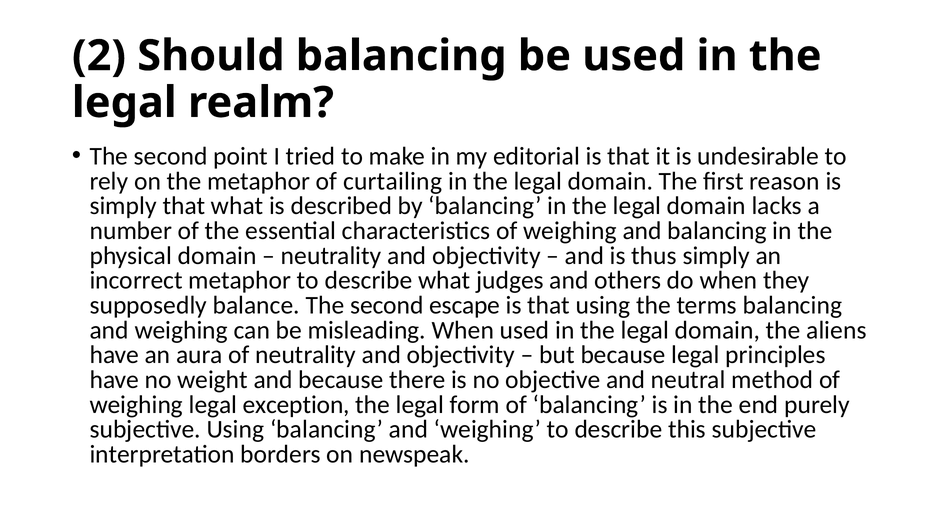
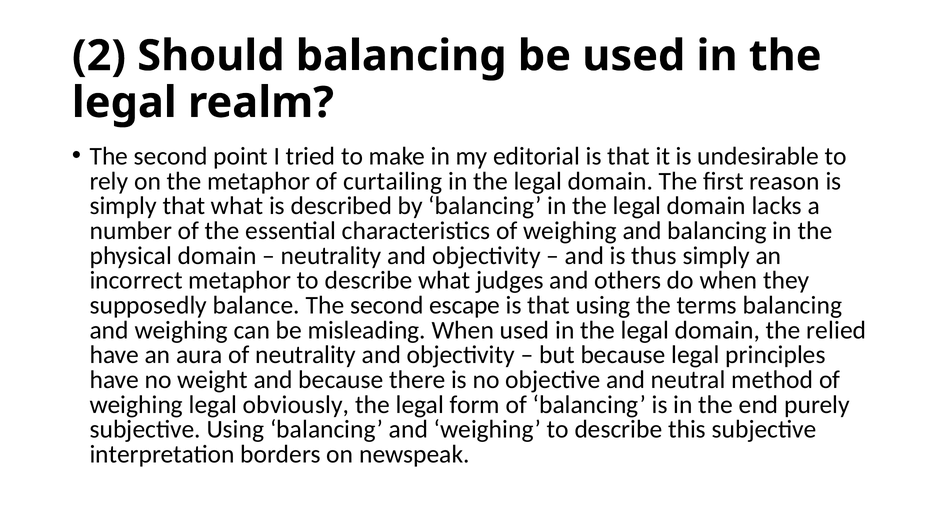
aliens: aliens -> relied (836, 330)
exception: exception -> obviously (296, 405)
